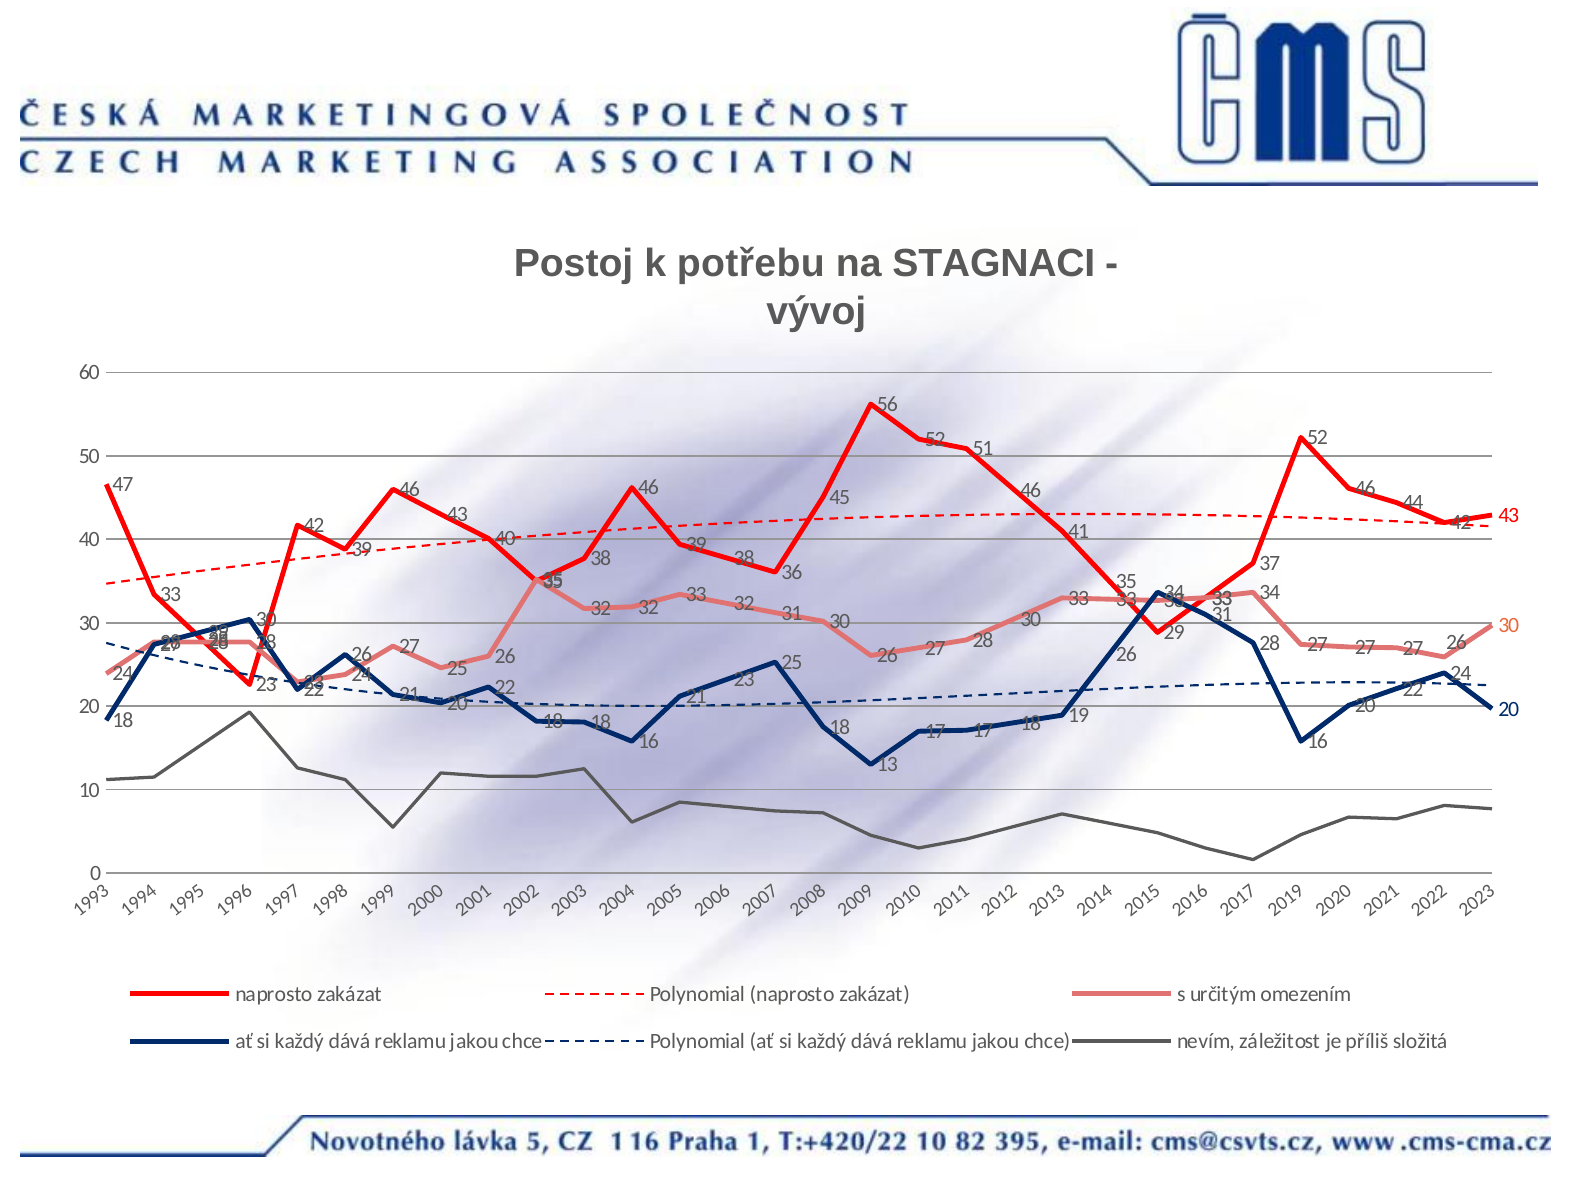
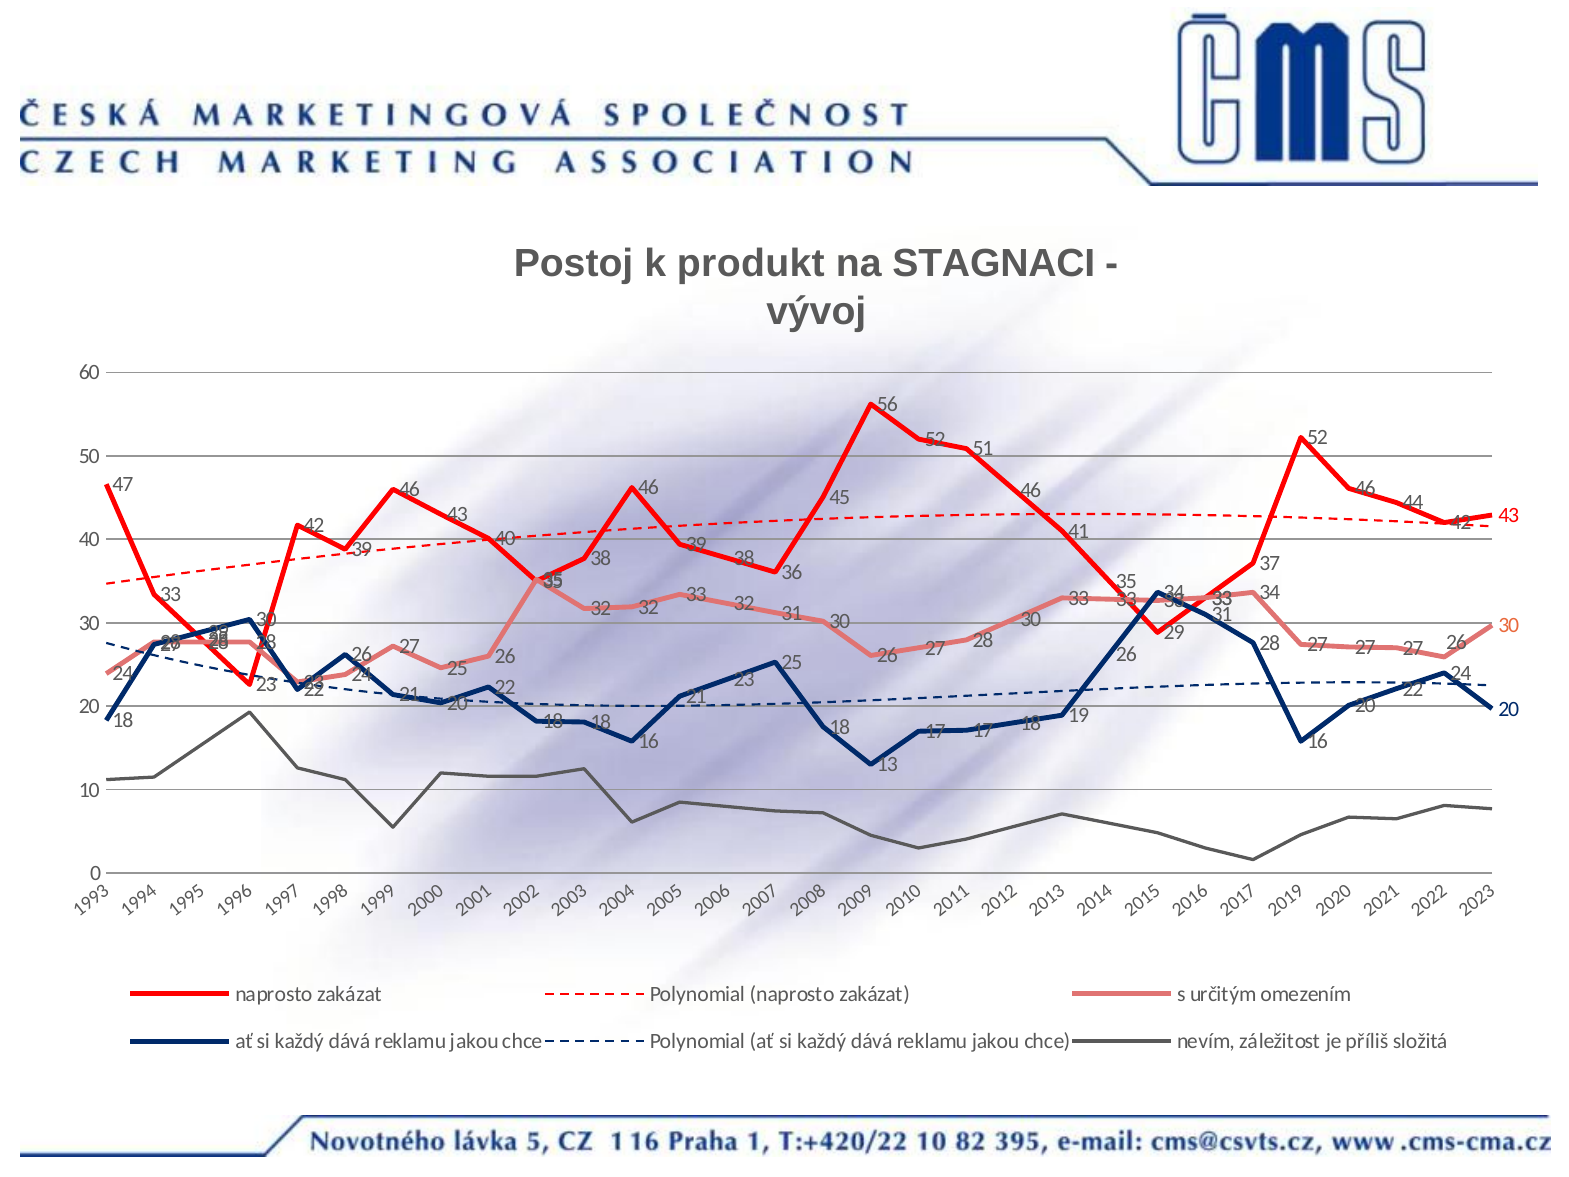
potřebu: potřebu -> produkt (751, 264)
